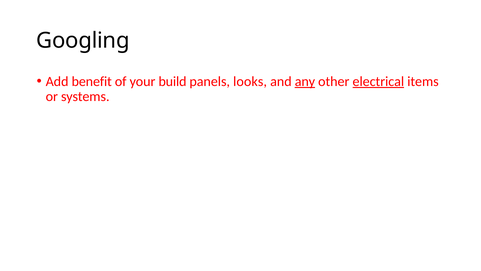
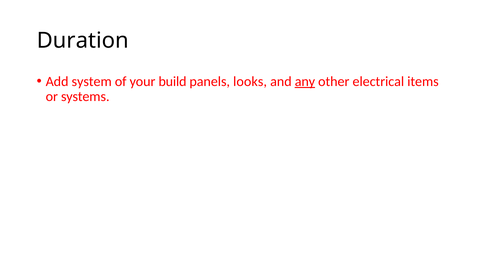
Googling: Googling -> Duration (83, 40)
benefit: benefit -> system (92, 81)
electrical underline: present -> none (378, 81)
